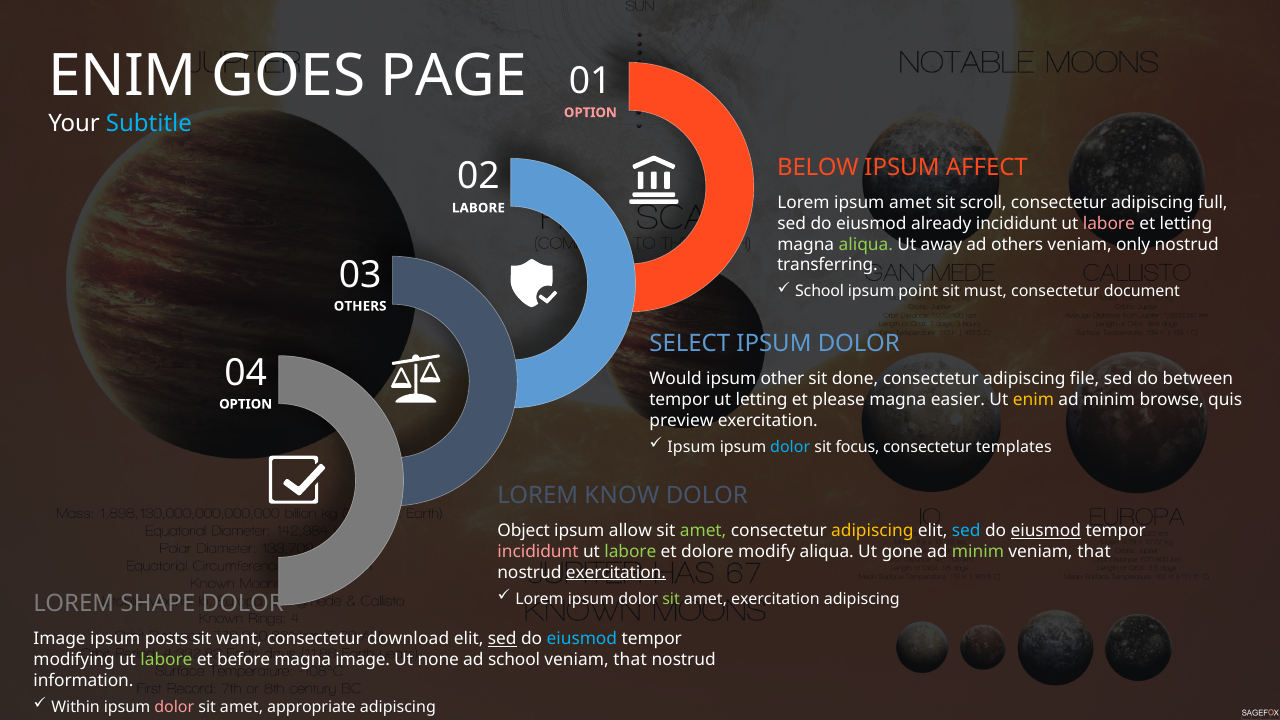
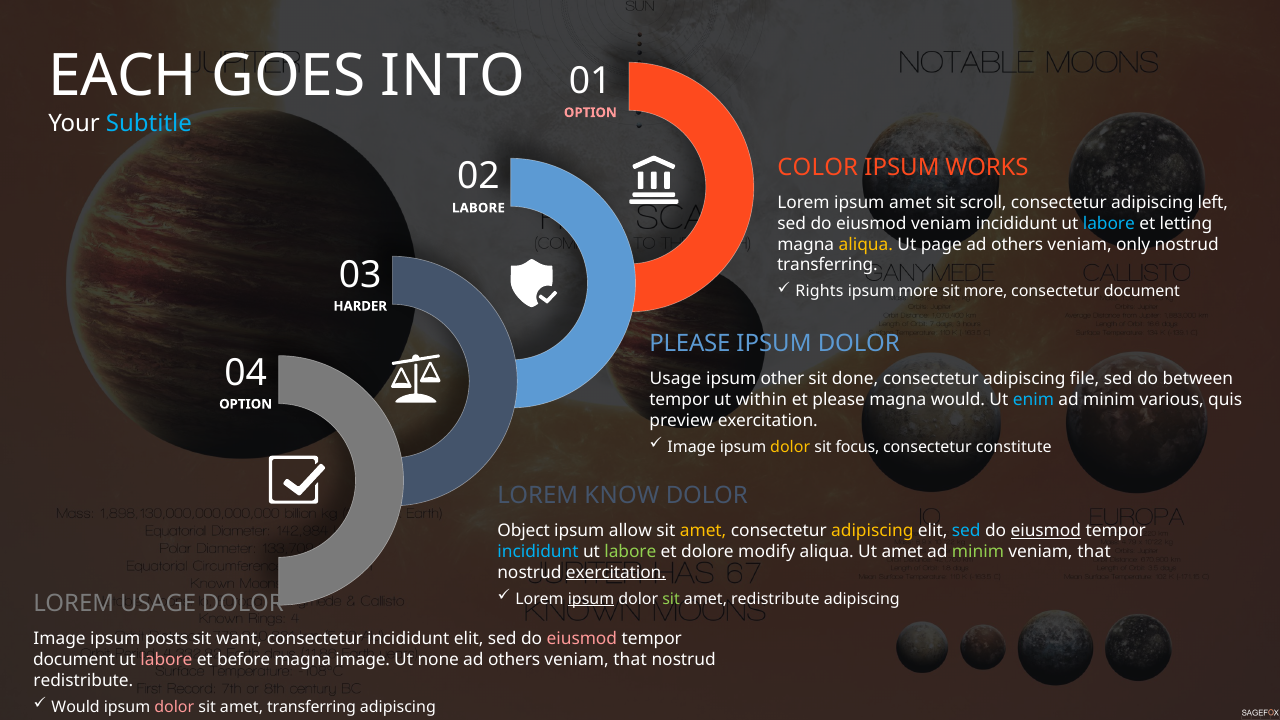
ENIM: ENIM -> EACH (123, 76)
PAGE: PAGE -> INTO (453, 76)
BELOW: BELOW -> COLOR (818, 167)
AFFECT: AFFECT -> WORKS (987, 167)
full: full -> left (1213, 203)
eiusmod already: already -> veniam (941, 224)
labore colour: pink -> light blue (1109, 224)
aliqua colour: light green -> yellow (866, 244)
away: away -> page (941, 244)
School: School -> Rights (819, 291)
ipsum point: point -> more (918, 291)
sit must: must -> more (986, 291)
OTHERS: OTHERS -> HARDER (360, 306)
SELECT: SELECT -> PLEASE (690, 344)
Would: Would -> Usage (675, 379)
ut letting: letting -> within (761, 400)
magna easier: easier -> would (958, 400)
enim colour: yellow -> light blue (1033, 400)
browse: browse -> various (1172, 400)
Ipsum: Ipsum -> Image (691, 447)
dolor colour: light blue -> yellow (790, 447)
templates: templates -> constitute (1014, 447)
amet colour: light green -> yellow (703, 531)
incididunt colour: pink -> light blue (538, 552)
Ut gone: gone -> amet (902, 552)
ipsum underline: none -> present (591, 599)
amet exercitation: exercitation -> redistribute (775, 599)
LOREM SHAPE: SHAPE -> USAGE (158, 603)
consectetur download: download -> incididunt (408, 639)
sed underline: present -> none (502, 639)
eiusmod colour: light blue -> pink (582, 639)
modifying: modifying -> document (74, 660)
labore colour: light green -> pink (166, 660)
school: school -> others (514, 660)
information: information -> redistribute (83, 681)
Within: Within -> Would (76, 707)
amet appropriate: appropriate -> transferring (311, 707)
